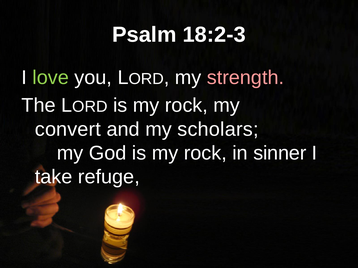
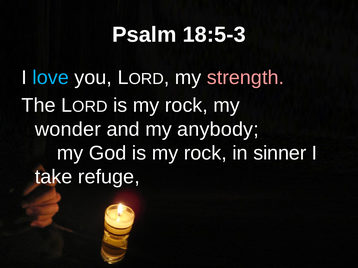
18:2-3: 18:2-3 -> 18:5-3 (214, 35)
love colour: light green -> light blue (51, 78)
convert: convert -> wonder (68, 129)
scholars: scholars -> anybody (218, 129)
